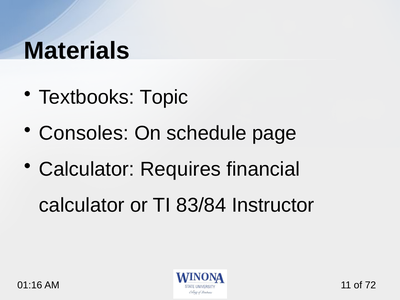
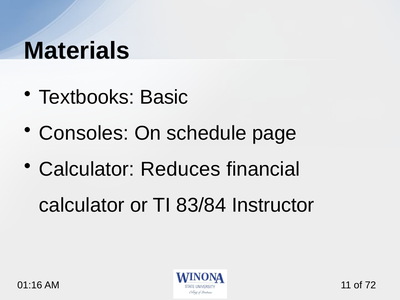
Topic: Topic -> Basic (164, 97)
Requires: Requires -> Reduces (180, 169)
